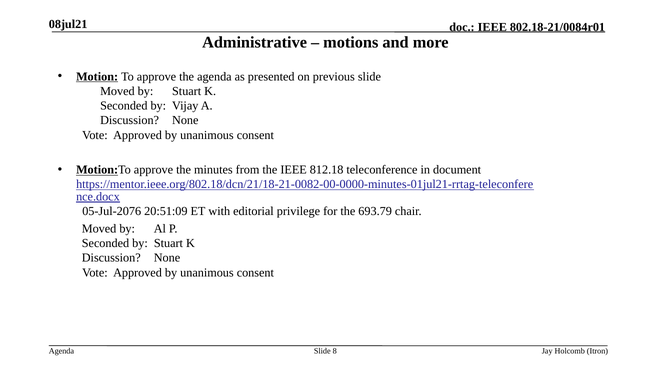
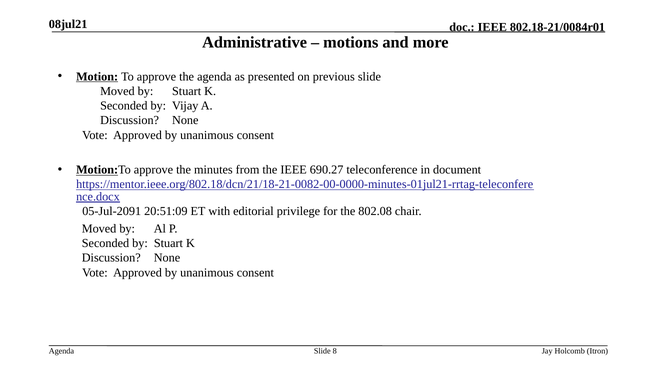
812.18: 812.18 -> 690.27 (327, 170)
05-Jul-2076: 05-Jul-2076 -> 05-Jul-2091 (112, 211)
693.79: 693.79 -> 802.08 (375, 211)
